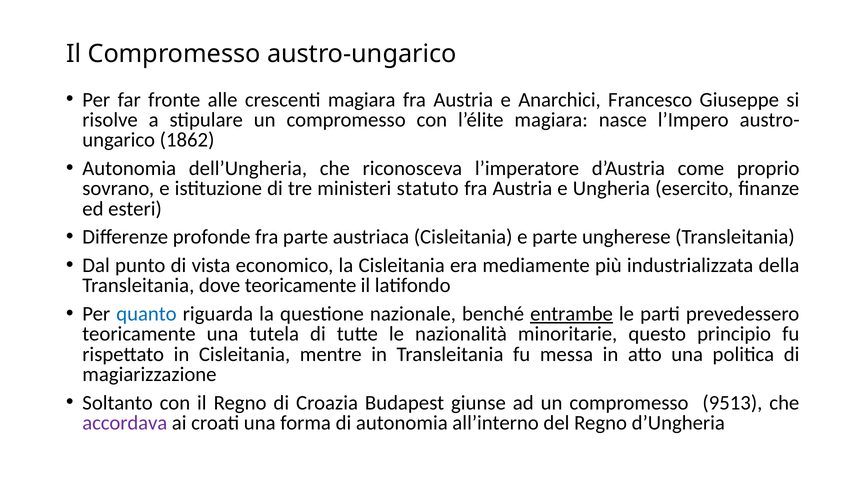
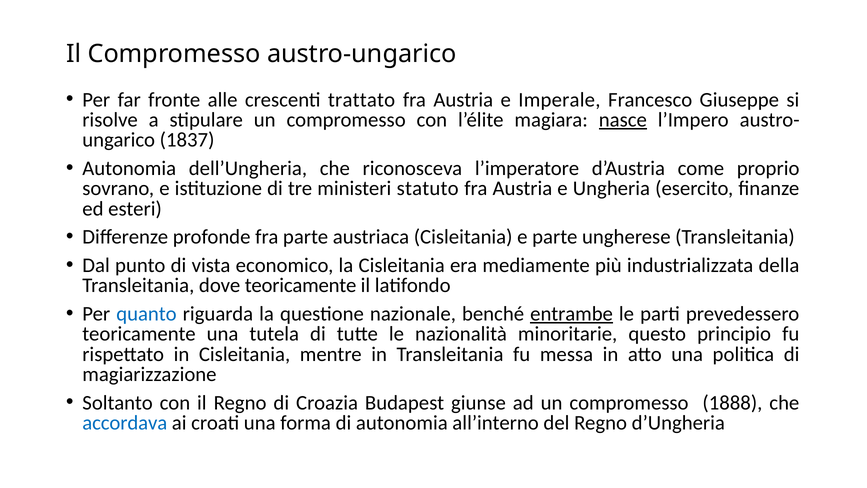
crescenti magiara: magiara -> trattato (362, 100)
Anarchici: Anarchici -> Imperale (559, 100)
nasce underline: none -> present (623, 120)
1862: 1862 -> 1837 (187, 140)
9513: 9513 -> 1888 (732, 402)
accordava colour: purple -> blue (125, 423)
